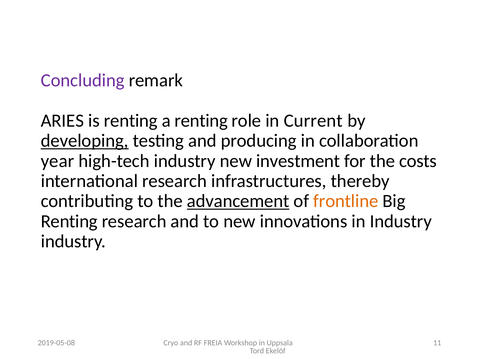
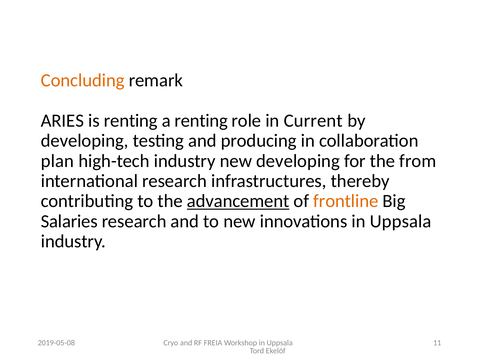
Concluding colour: purple -> orange (83, 81)
developing underline: present -> none (85, 141)
year: year -> plan (57, 161)
new investment: investment -> developing (298, 161)
costs: costs -> from (418, 161)
Renting: Renting -> Salaries (69, 221)
innovations in Industry: Industry -> Uppsala (401, 221)
